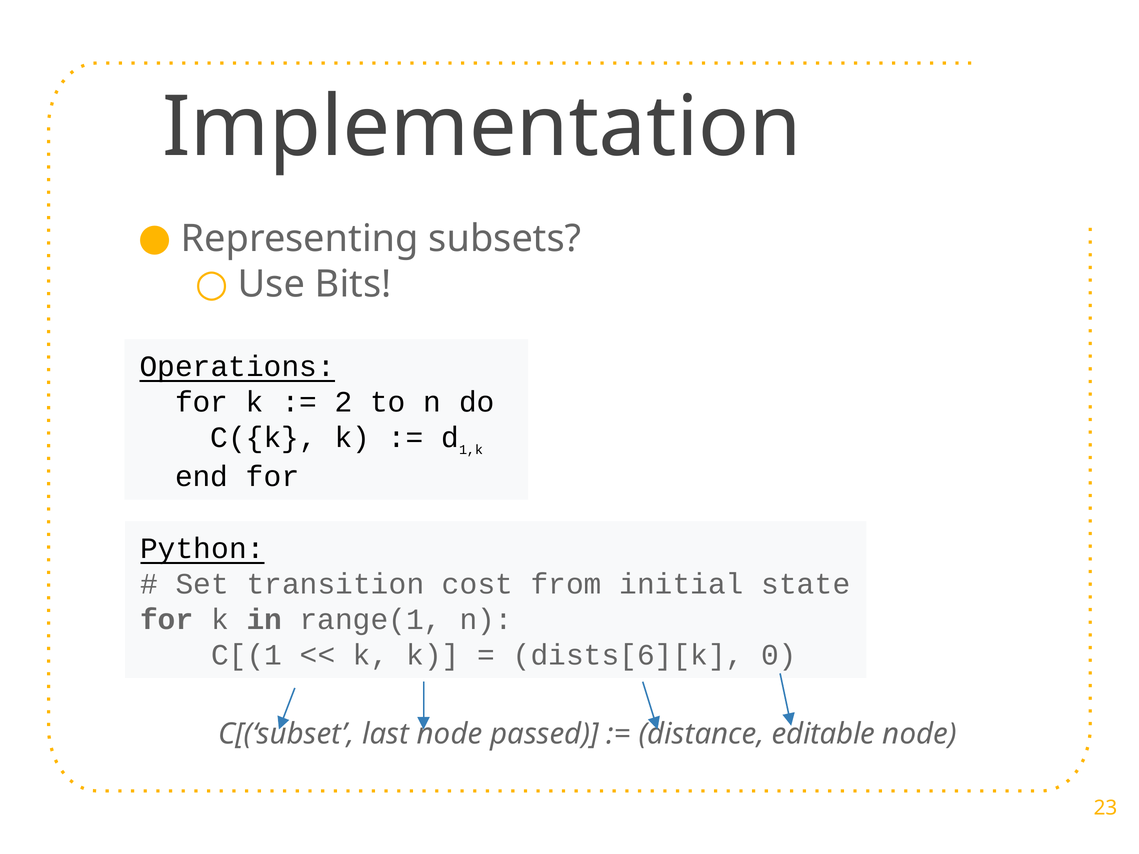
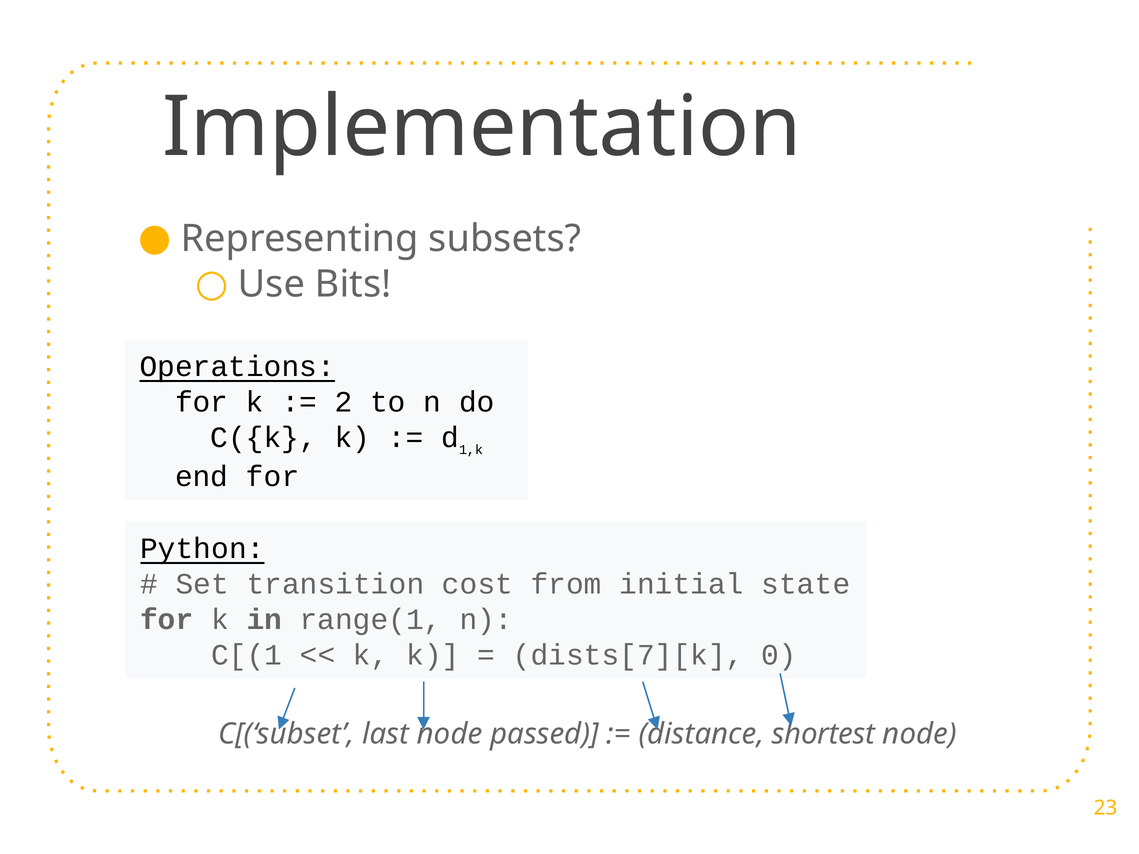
dists[6][k: dists[6][k -> dists[7][k (628, 655)
editable: editable -> shortest (823, 734)
